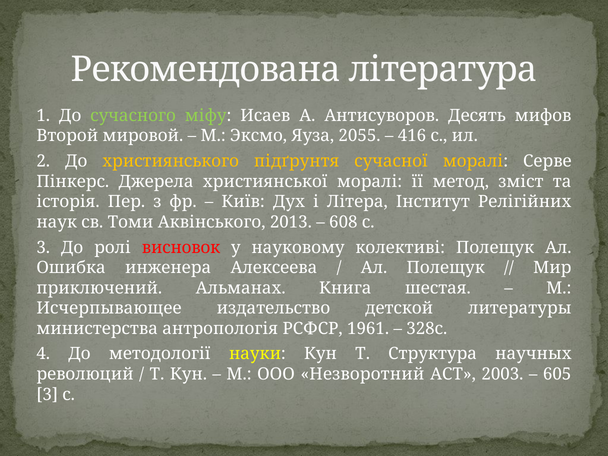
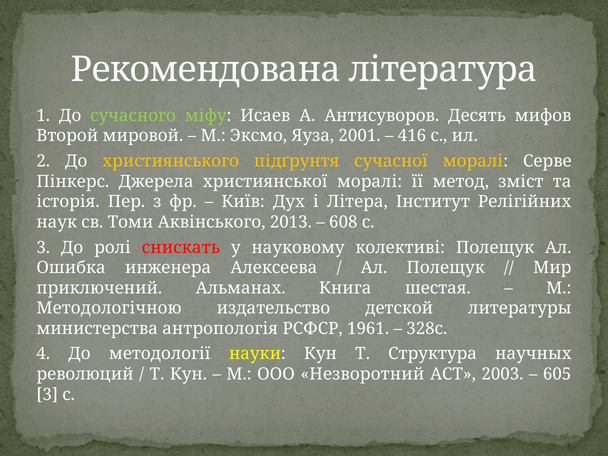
2055: 2055 -> 2001 (360, 136)
висновок: висновок -> снискать (181, 247)
Исчерпывающее: Исчерпывающее -> Методологічною (109, 308)
